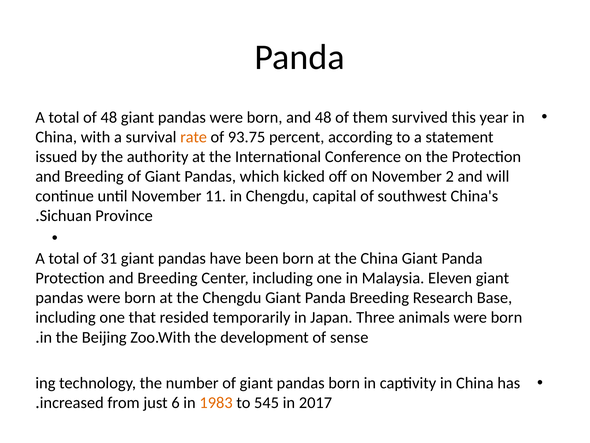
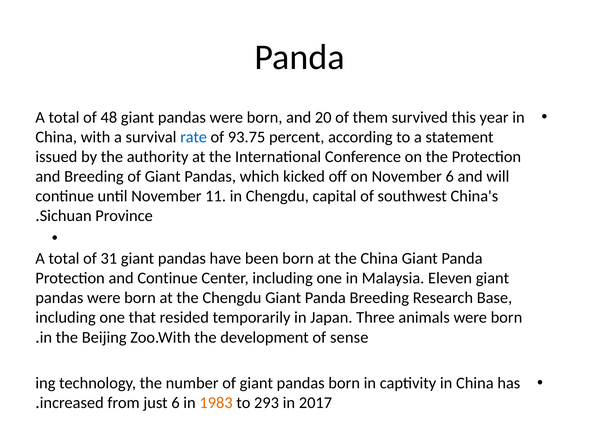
and 48: 48 -> 20 (323, 117)
rate colour: orange -> blue (194, 137)
November 2: 2 -> 6 (450, 176)
Breeding: Breeding -> Continue (168, 278)
545: 545 -> 293 (267, 402)
